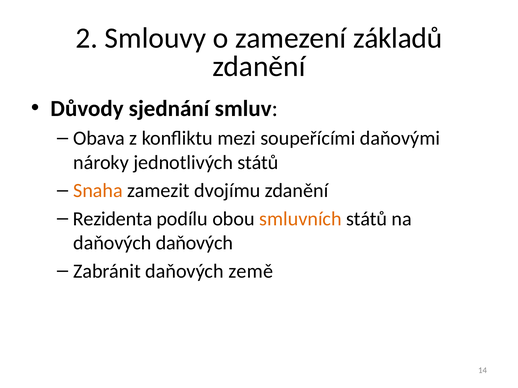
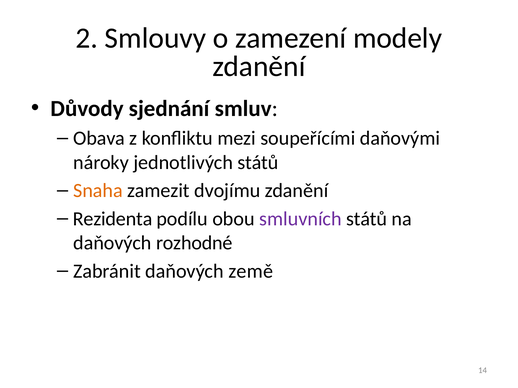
základů: základů -> modely (398, 38)
smluvních colour: orange -> purple (300, 219)
daňových daňových: daňových -> rozhodné (194, 243)
